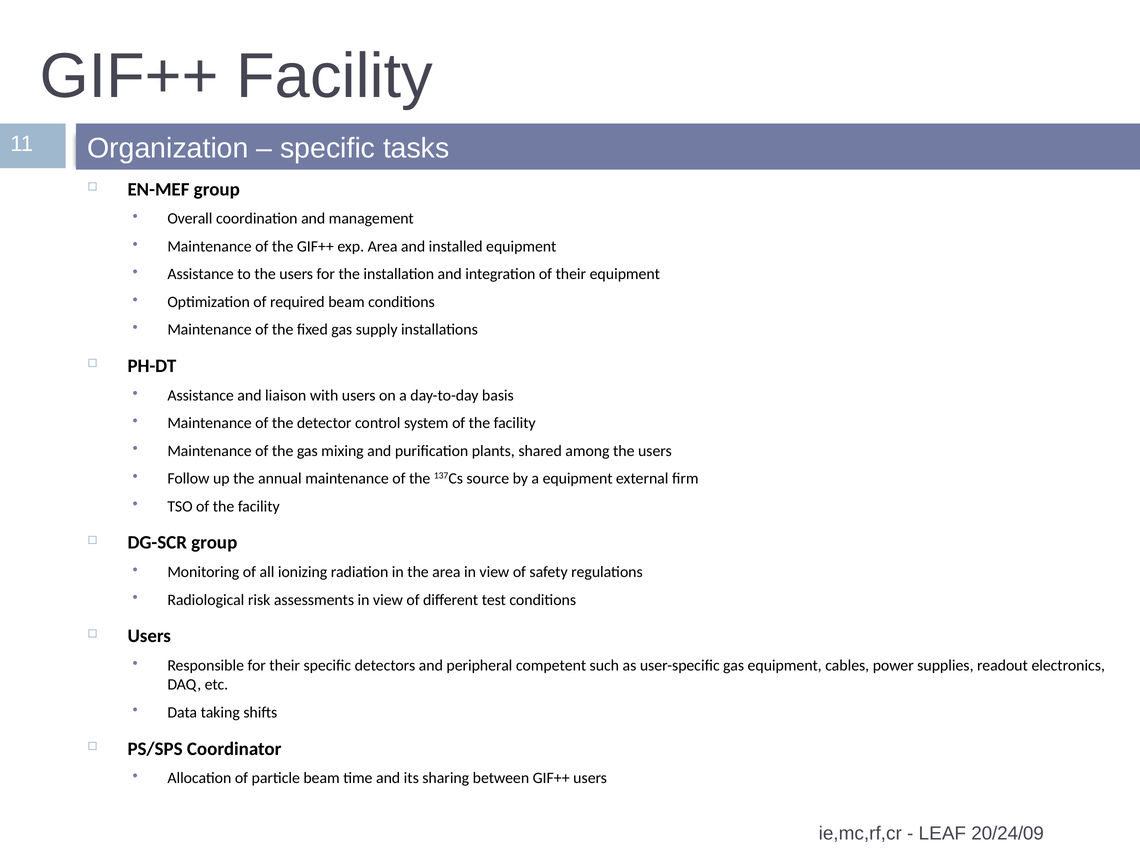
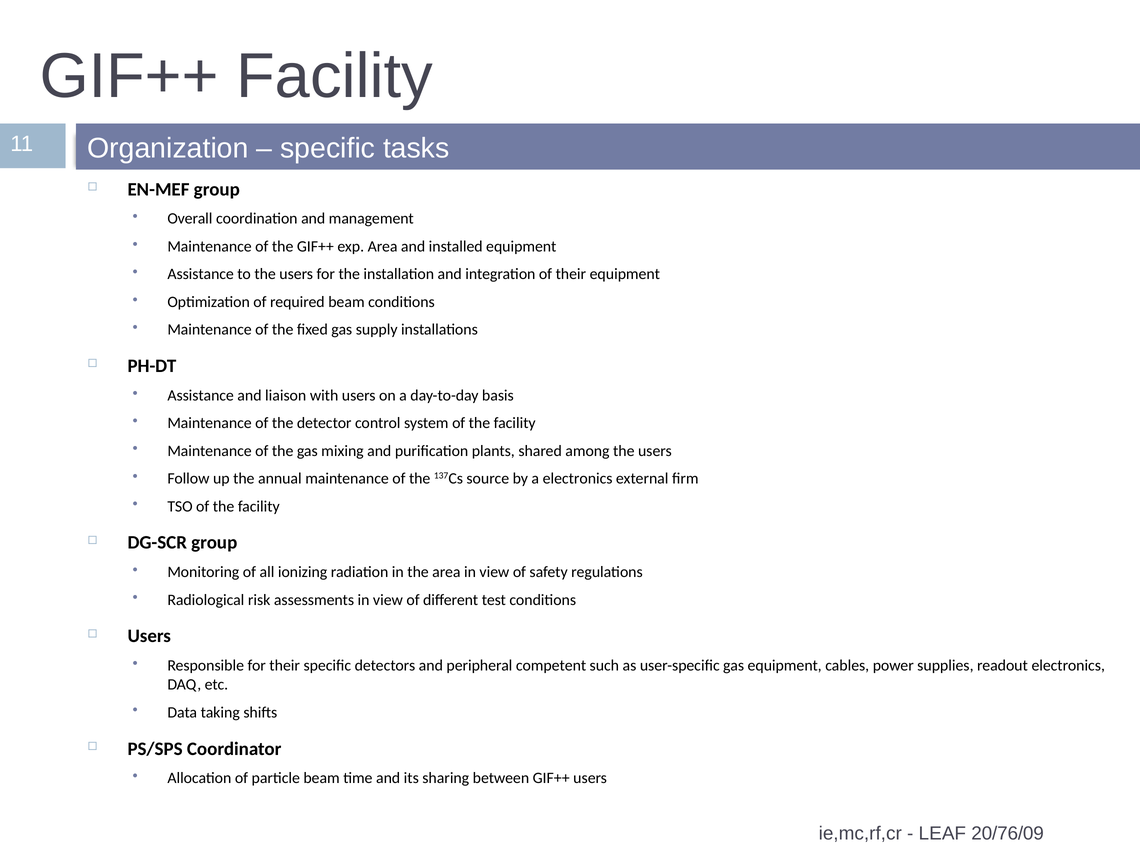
a equipment: equipment -> electronics (578, 479)
20/24/09: 20/24/09 -> 20/76/09 (1008, 834)
